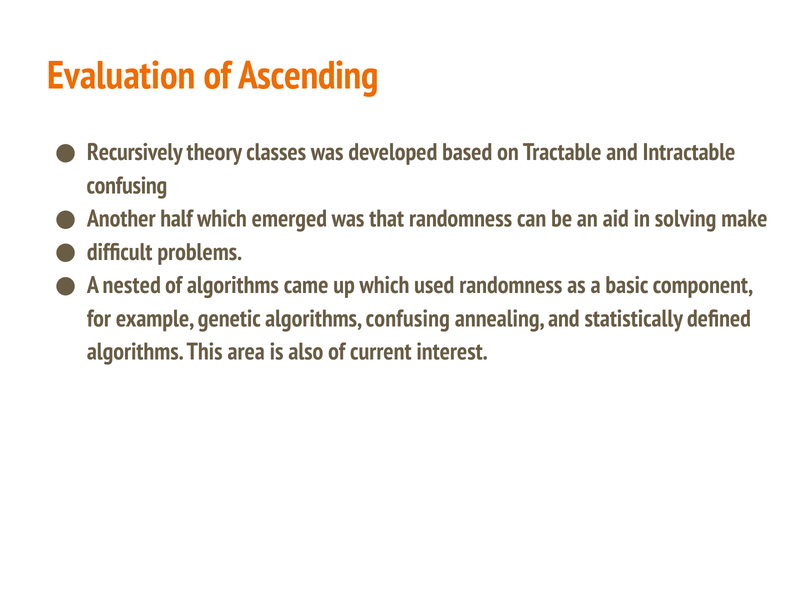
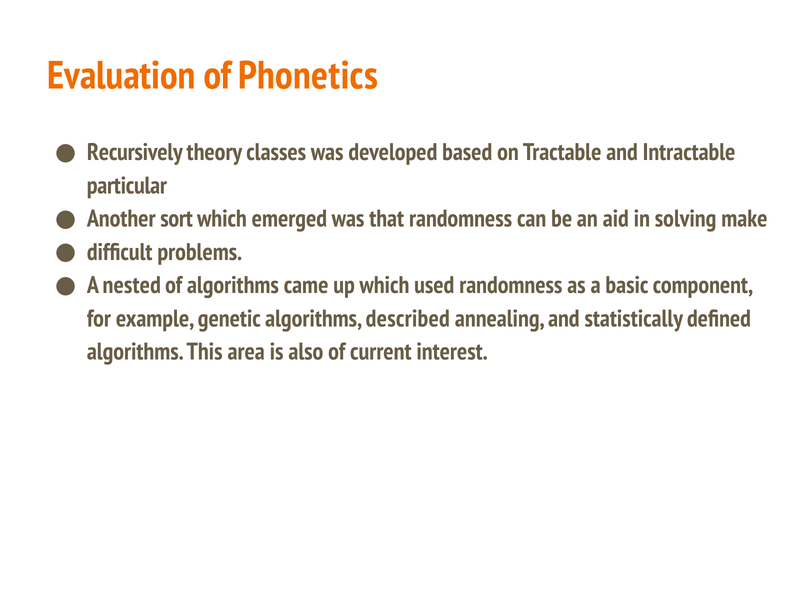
Ascending: Ascending -> Phonetics (308, 76)
confusing: confusing -> particular (127, 186)
half: half -> sort (177, 219)
algorithms confusing: confusing -> described (408, 319)
